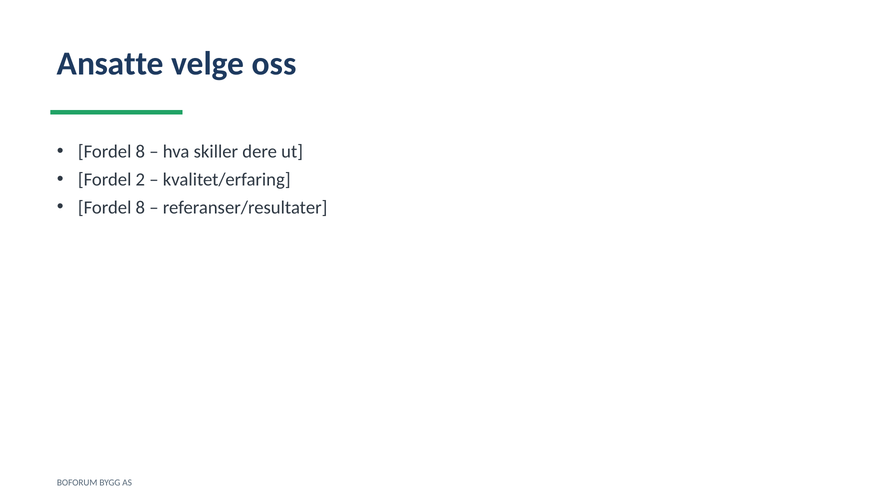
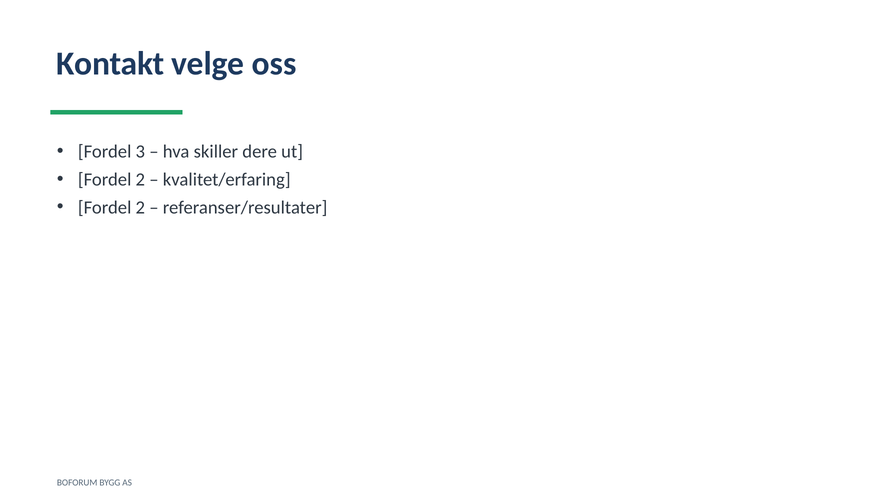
Ansatte: Ansatte -> Kontakt (110, 64)
8: 8 -> 3 (140, 152)
8: 8 -> 2 (140, 208)
